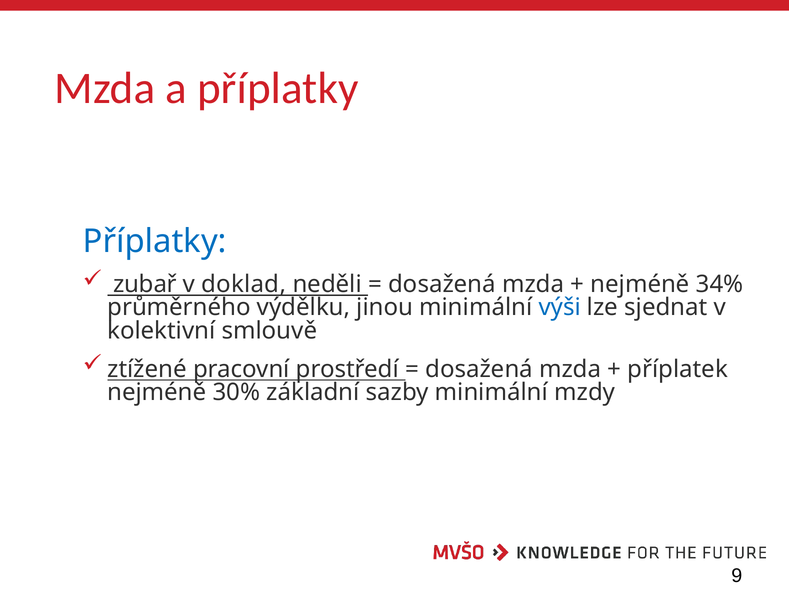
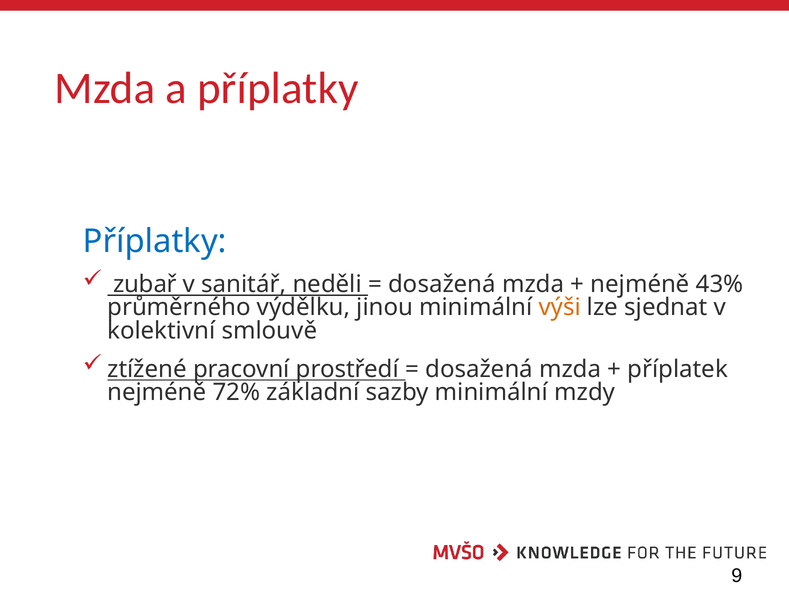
doklad: doklad -> sanitář (244, 284)
34%: 34% -> 43% (720, 284)
výši colour: blue -> orange (560, 307)
30%: 30% -> 72% (236, 392)
